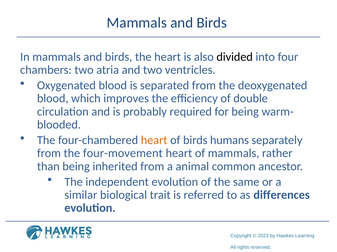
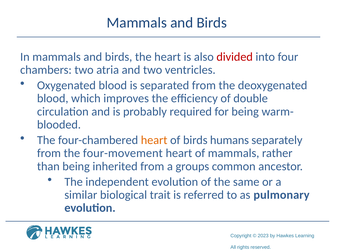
divided colour: black -> red (235, 57)
animal: animal -> groups (192, 167)
differences: differences -> pulmonary (281, 195)
